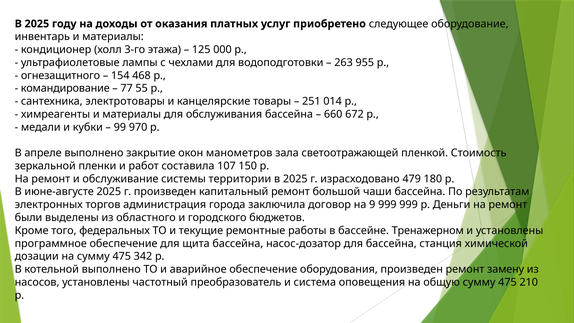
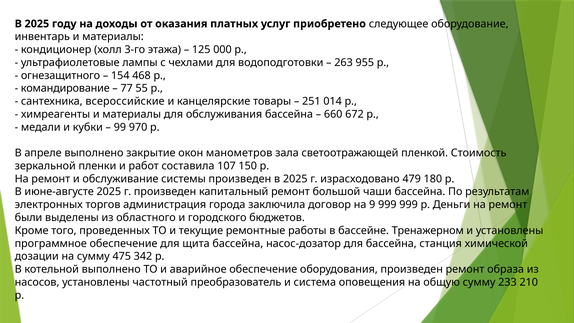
электротовары: электротовары -> всероссийские (125, 101)
системы территории: территории -> произведен (240, 179)
федеральных: федеральных -> проведенных (115, 230)
замену: замену -> образа (506, 269)
общую сумму 475: 475 -> 233 (507, 282)
